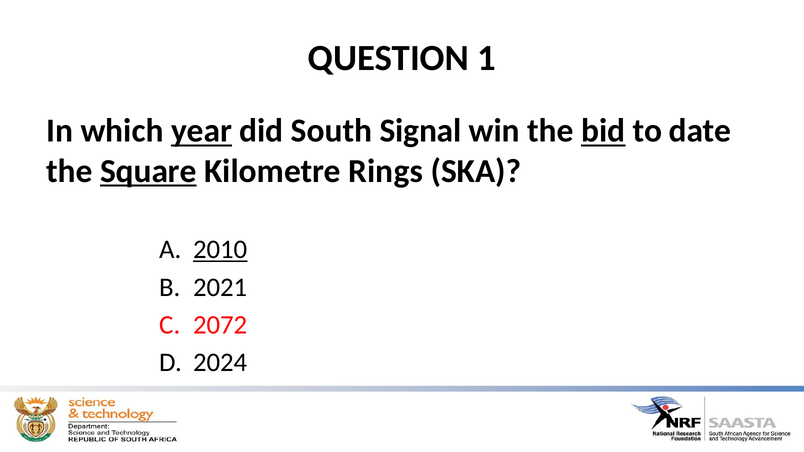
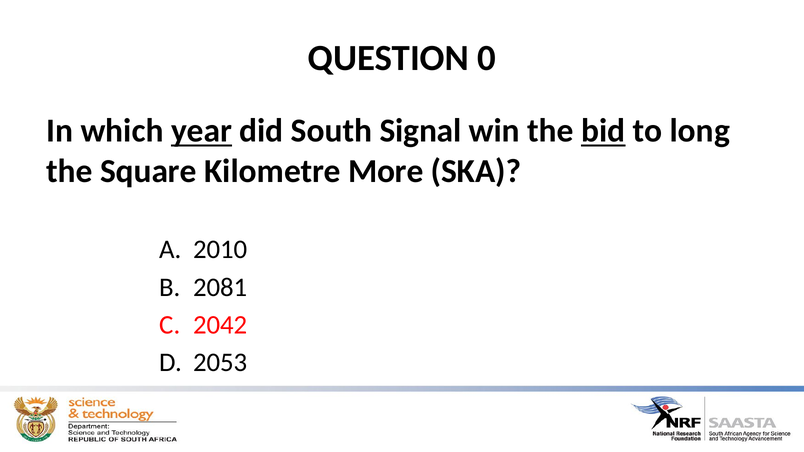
1: 1 -> 0 (487, 58)
date: date -> long (700, 131)
Square underline: present -> none (148, 171)
Rings: Rings -> More (386, 171)
2010 underline: present -> none (220, 250)
2021: 2021 -> 2081 (220, 287)
2072: 2072 -> 2042 (220, 325)
2024: 2024 -> 2053 (220, 362)
